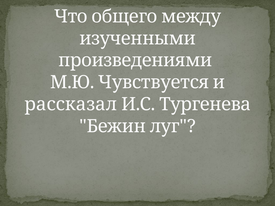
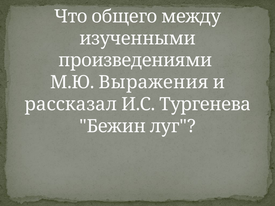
Чувствуется: Чувствуется -> Выражения (153, 82)
